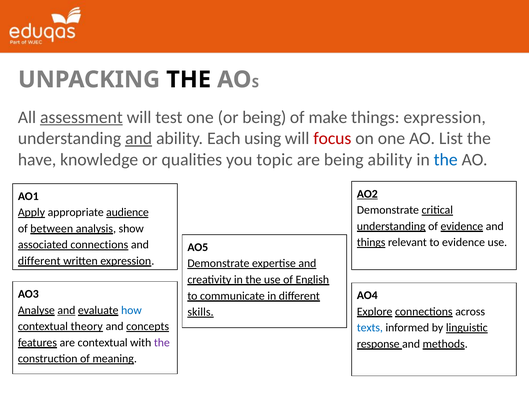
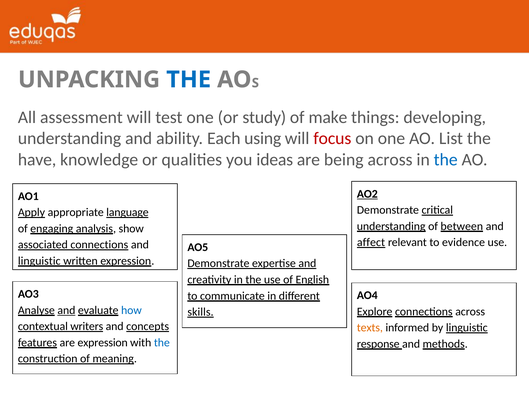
THE colour: black -> blue (189, 80)
assessment underline: present -> none (81, 118)
or being: being -> study (264, 118)
things expression: expression -> developing (445, 118)
and underline: present -> none (139, 139)
topic: topic -> ideas (275, 160)
being ability: ability -> across (390, 160)
audience: audience -> language (127, 213)
of evidence: evidence -> between (462, 227)
between: between -> engaging (52, 229)
things: things -> affect (371, 243)
different: different -> linguistic (39, 261)
theory: theory -> writers (87, 327)
texts colour: blue -> orange (370, 328)
are contextual: contextual -> expression (103, 343)
the colour: purple -> blue (162, 343)
